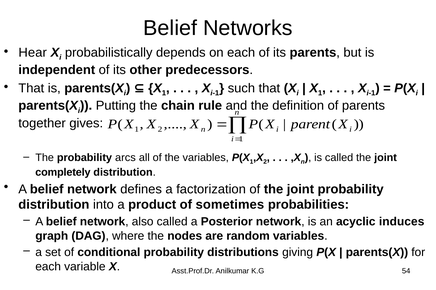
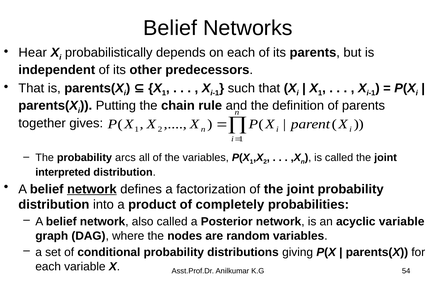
completely: completely -> interpreted (63, 173)
network underline: none -> present (92, 190)
sometimes: sometimes -> completely (230, 205)
acyclic induces: induces -> variable (402, 222)
